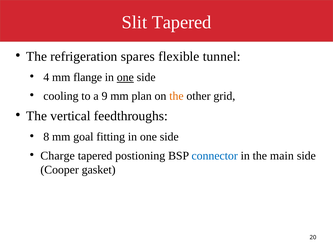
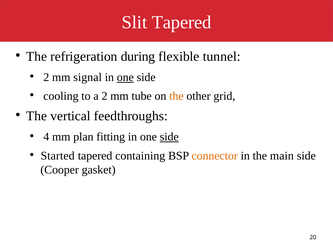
spares: spares -> during (138, 57)
4: 4 -> 2 (46, 77)
flange: flange -> signal (88, 77)
a 9: 9 -> 2 (105, 96)
plan: plan -> tube (142, 96)
8: 8 -> 4 (46, 137)
goal: goal -> plan (83, 137)
side underline: none -> present (169, 137)
Charge: Charge -> Started (58, 156)
postioning: postioning -> containing (140, 156)
connector colour: blue -> orange (215, 156)
